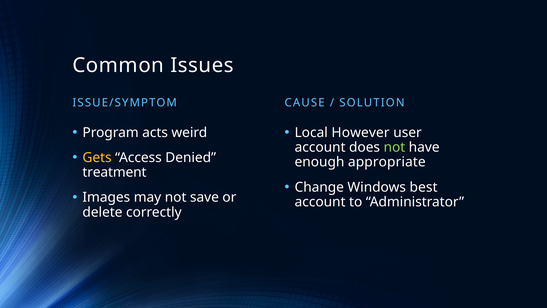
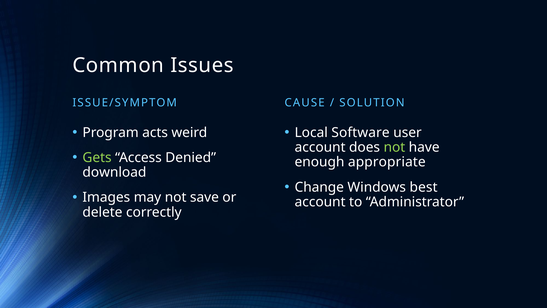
However: However -> Software (361, 132)
Gets colour: yellow -> light green (97, 157)
treatment: treatment -> download (114, 172)
